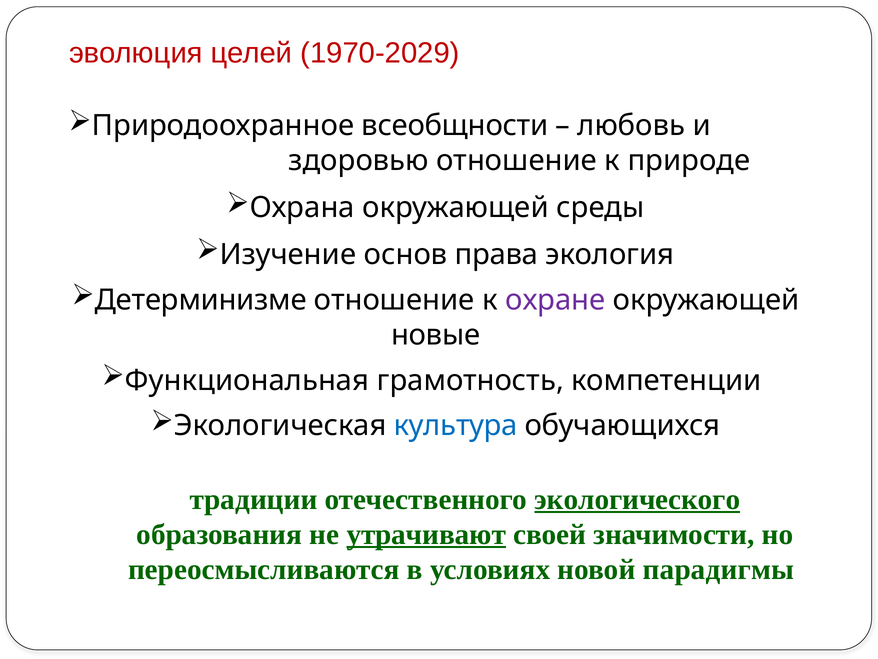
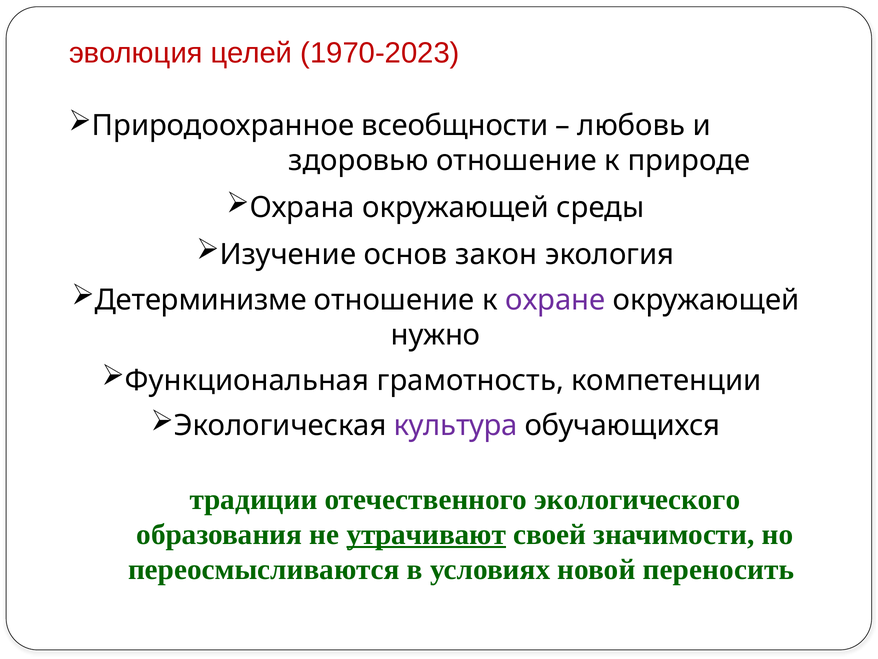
1970-2029: 1970-2029 -> 1970-2023 (380, 53)
права: права -> закон (496, 254)
новые: новые -> нужно (436, 335)
культура colour: blue -> purple (456, 425)
экологического underline: present -> none (637, 499)
парадигмы: парадигмы -> переносить (718, 569)
